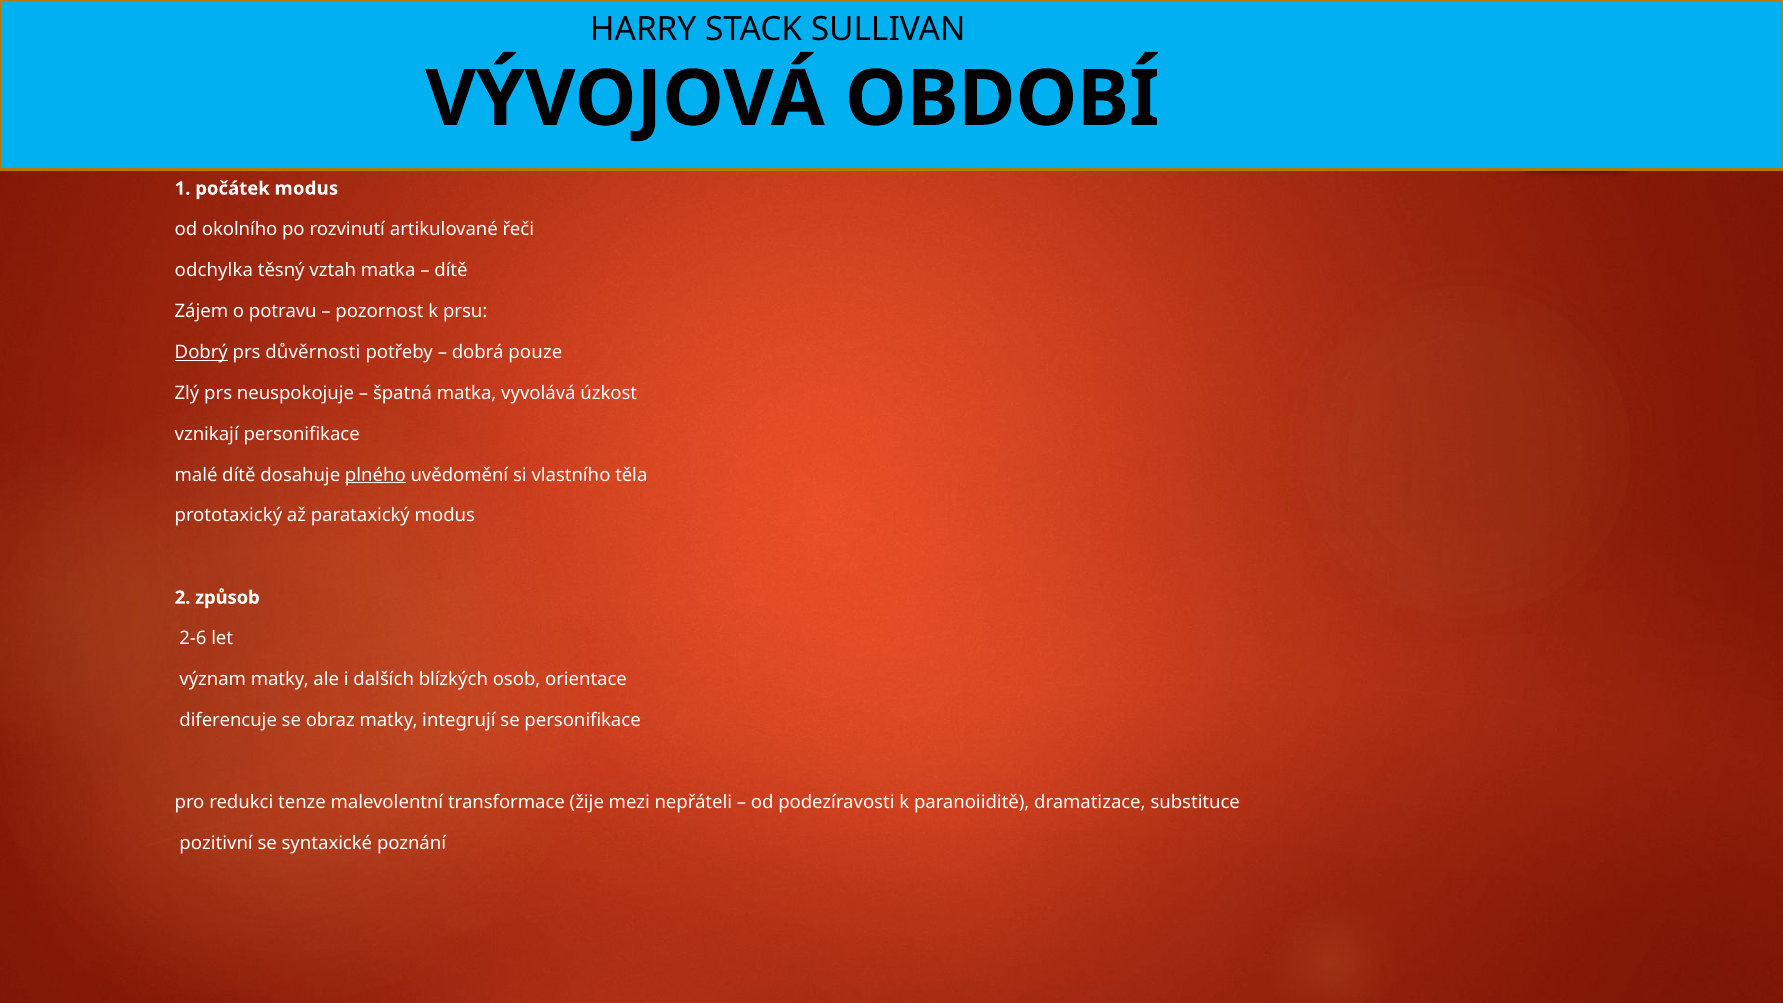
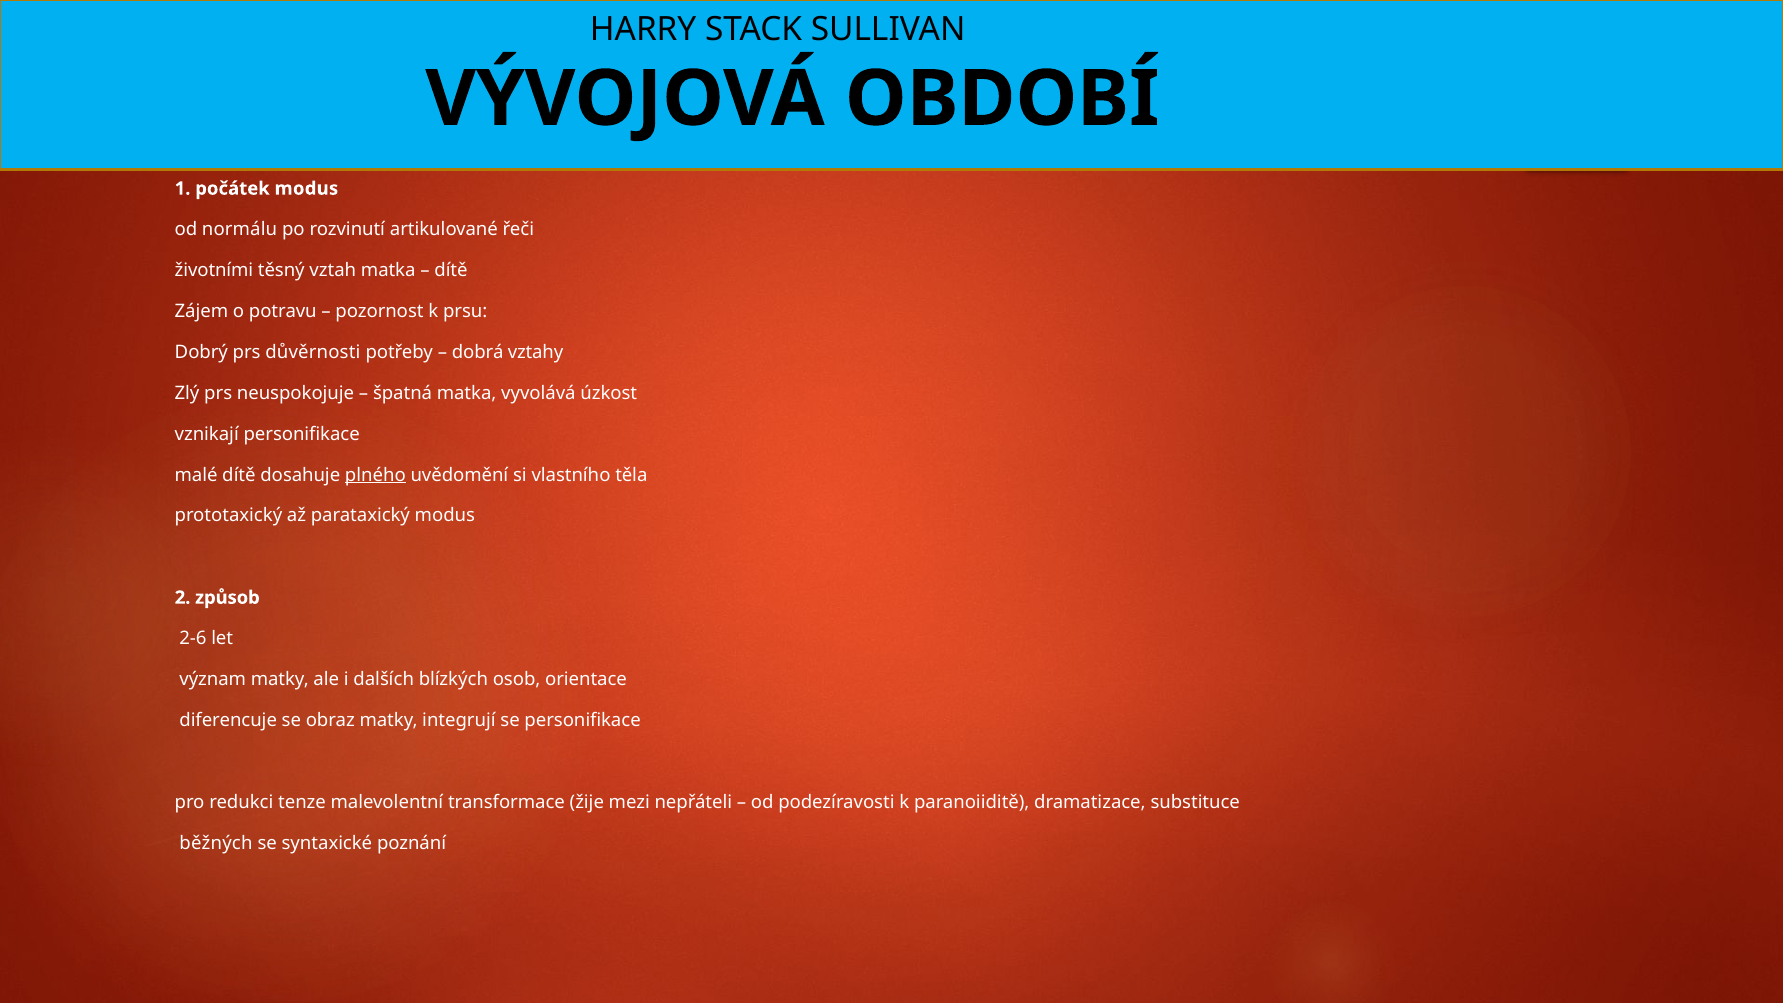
okolního: okolního -> normálu (240, 229)
odchylka: odchylka -> životními (214, 270)
Dobrý underline: present -> none (201, 352)
pouze: pouze -> vztahy (536, 352)
pozitivní: pozitivní -> běžných (216, 843)
